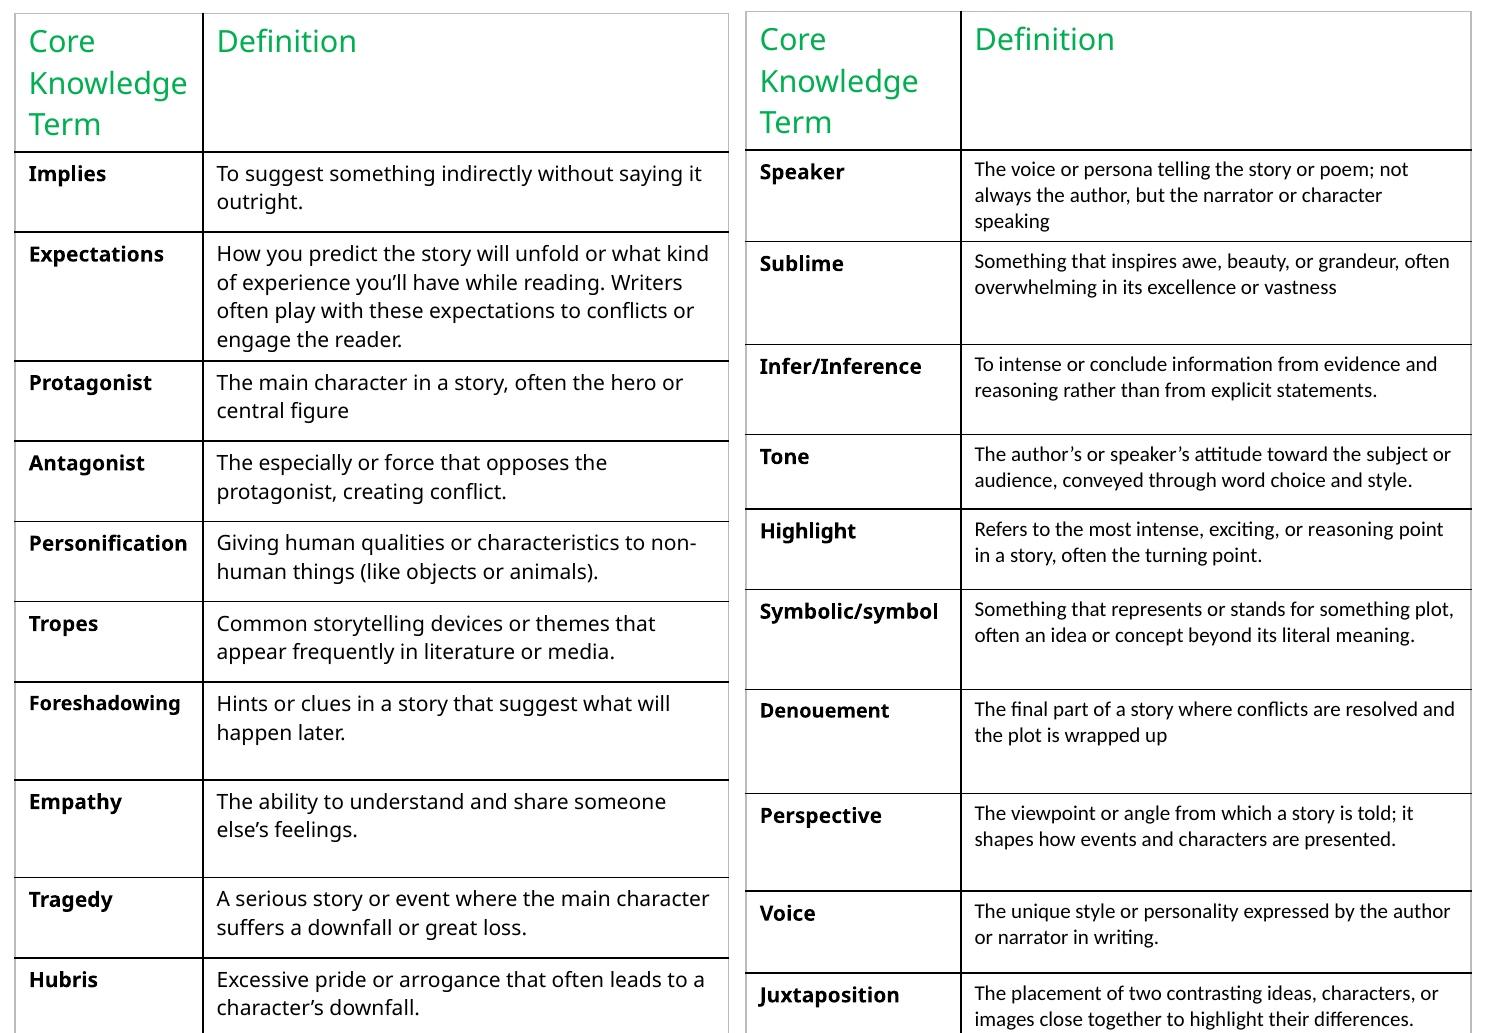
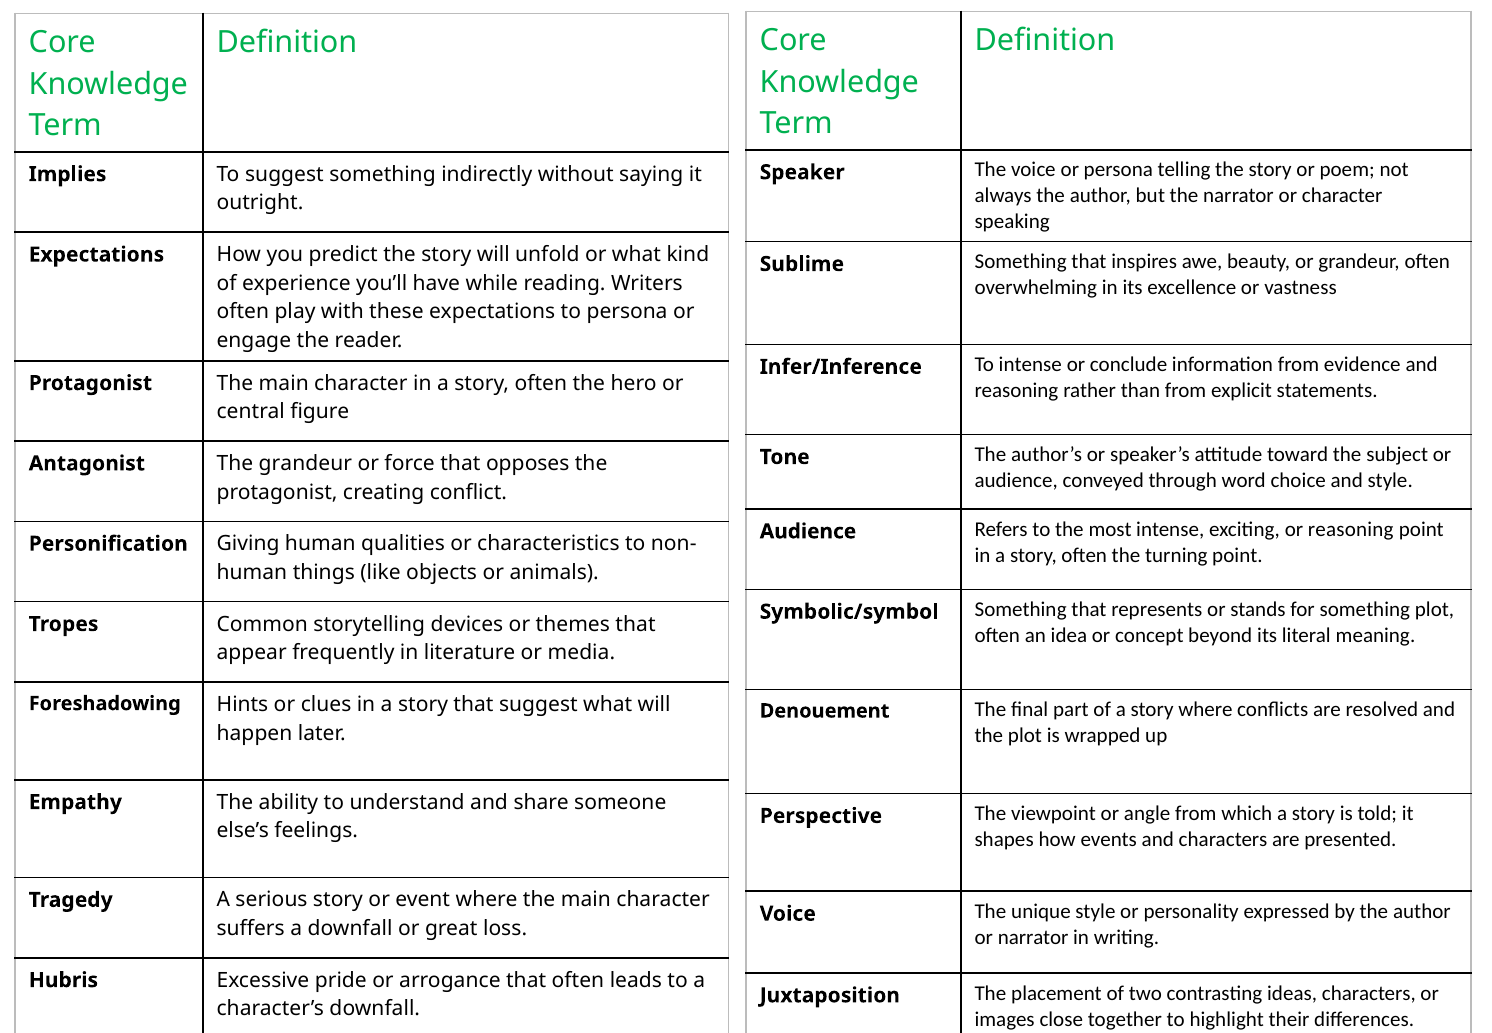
to conflicts: conflicts -> persona (627, 312)
The especially: especially -> grandeur (305, 463)
Highlight: Highlight -> Audience (808, 531)
